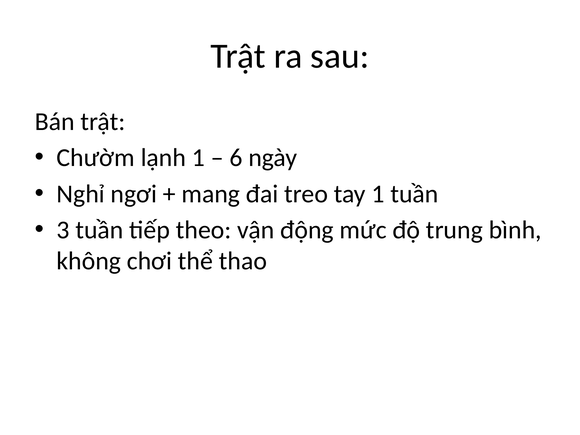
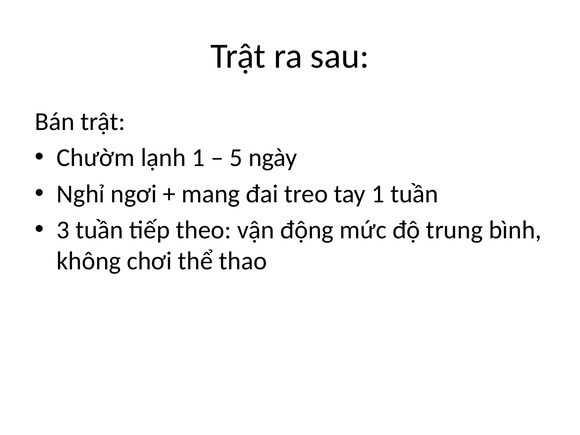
6: 6 -> 5 (236, 158)
